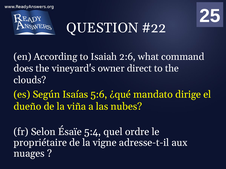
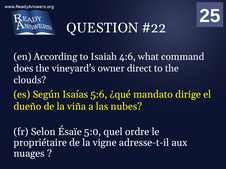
2:6: 2:6 -> 4:6 (127, 57)
5:4: 5:4 -> 5:0 (93, 132)
